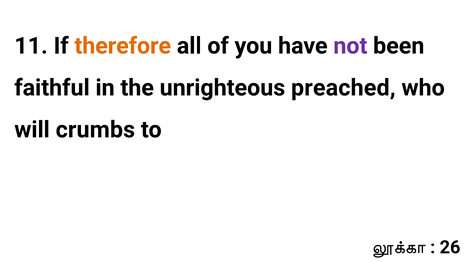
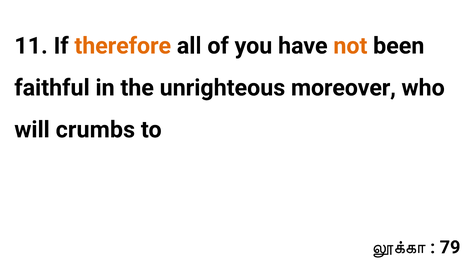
not colour: purple -> orange (350, 46)
preached: preached -> moreover (343, 88)
26: 26 -> 79 (450, 247)
